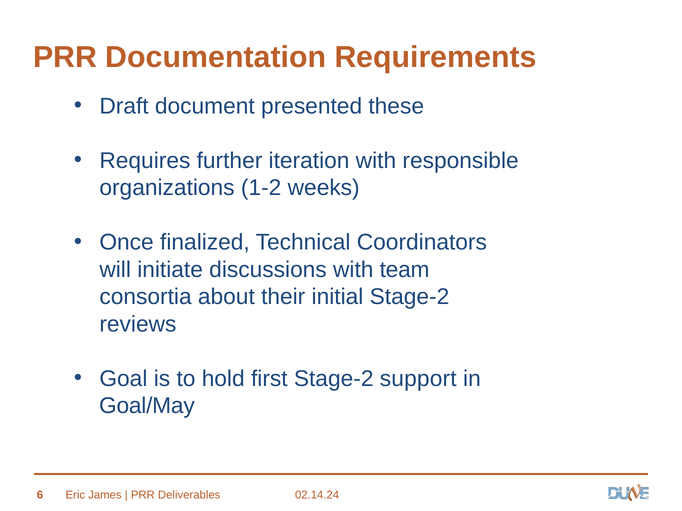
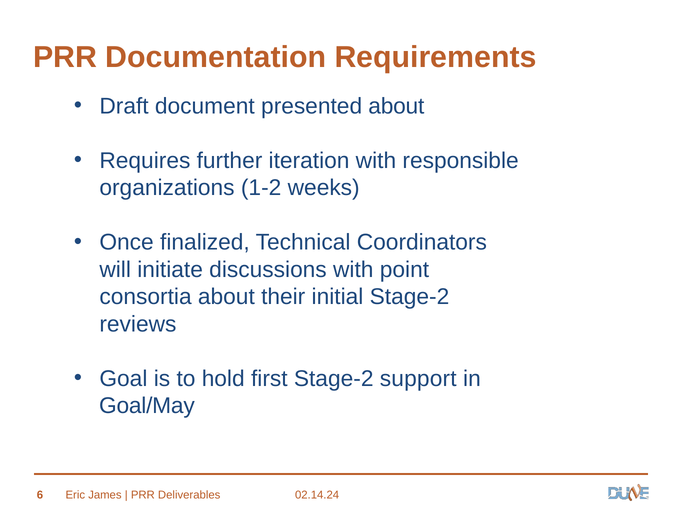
presented these: these -> about (396, 106)
team: team -> point (404, 270)
